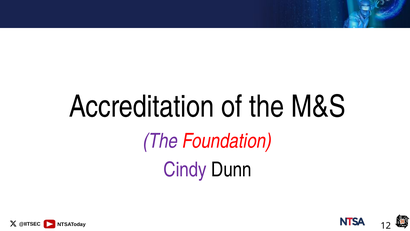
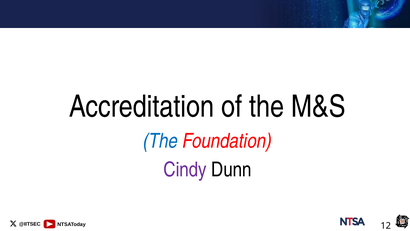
The colour: purple -> blue (161, 141)
